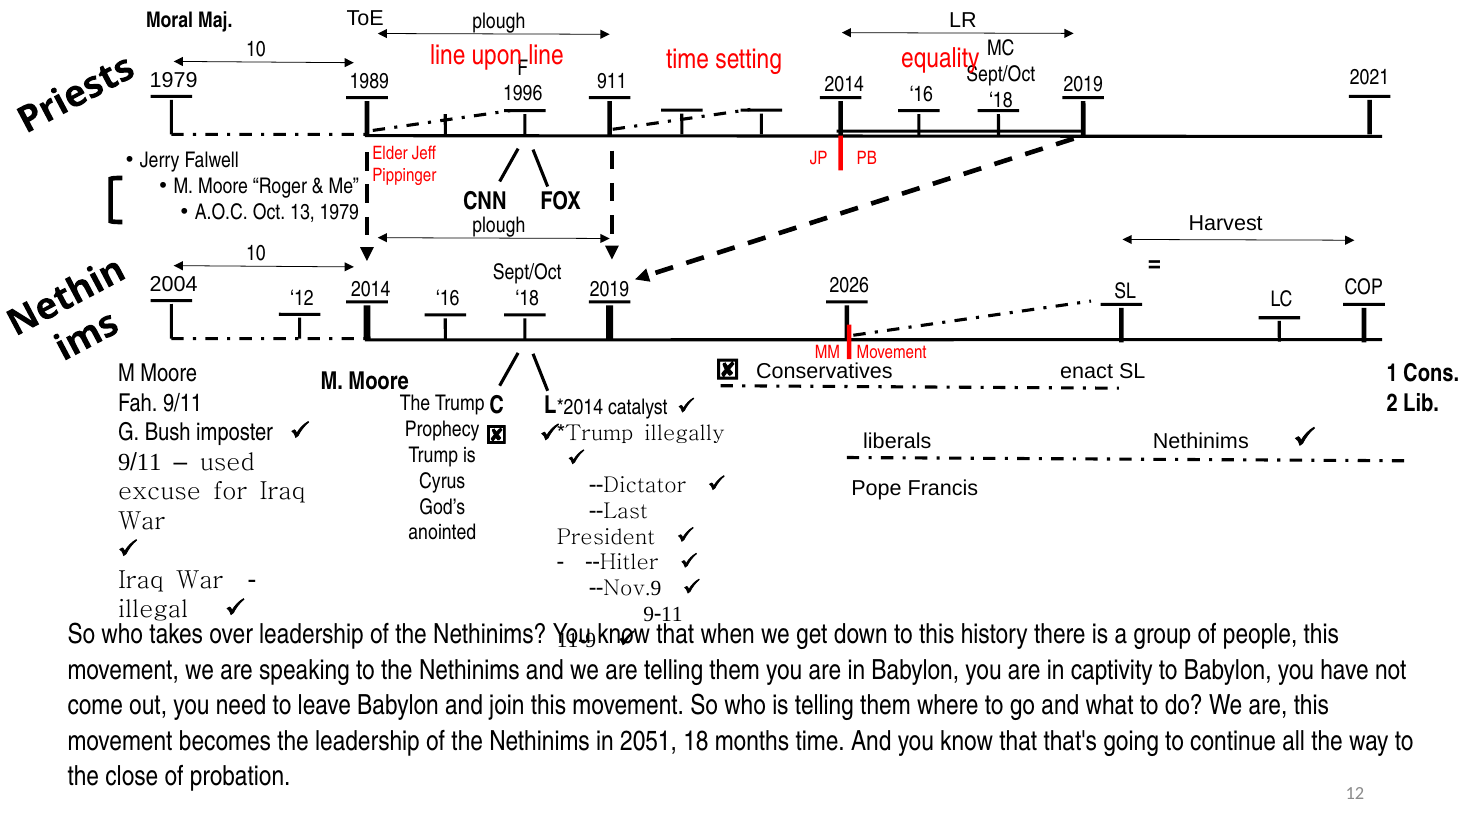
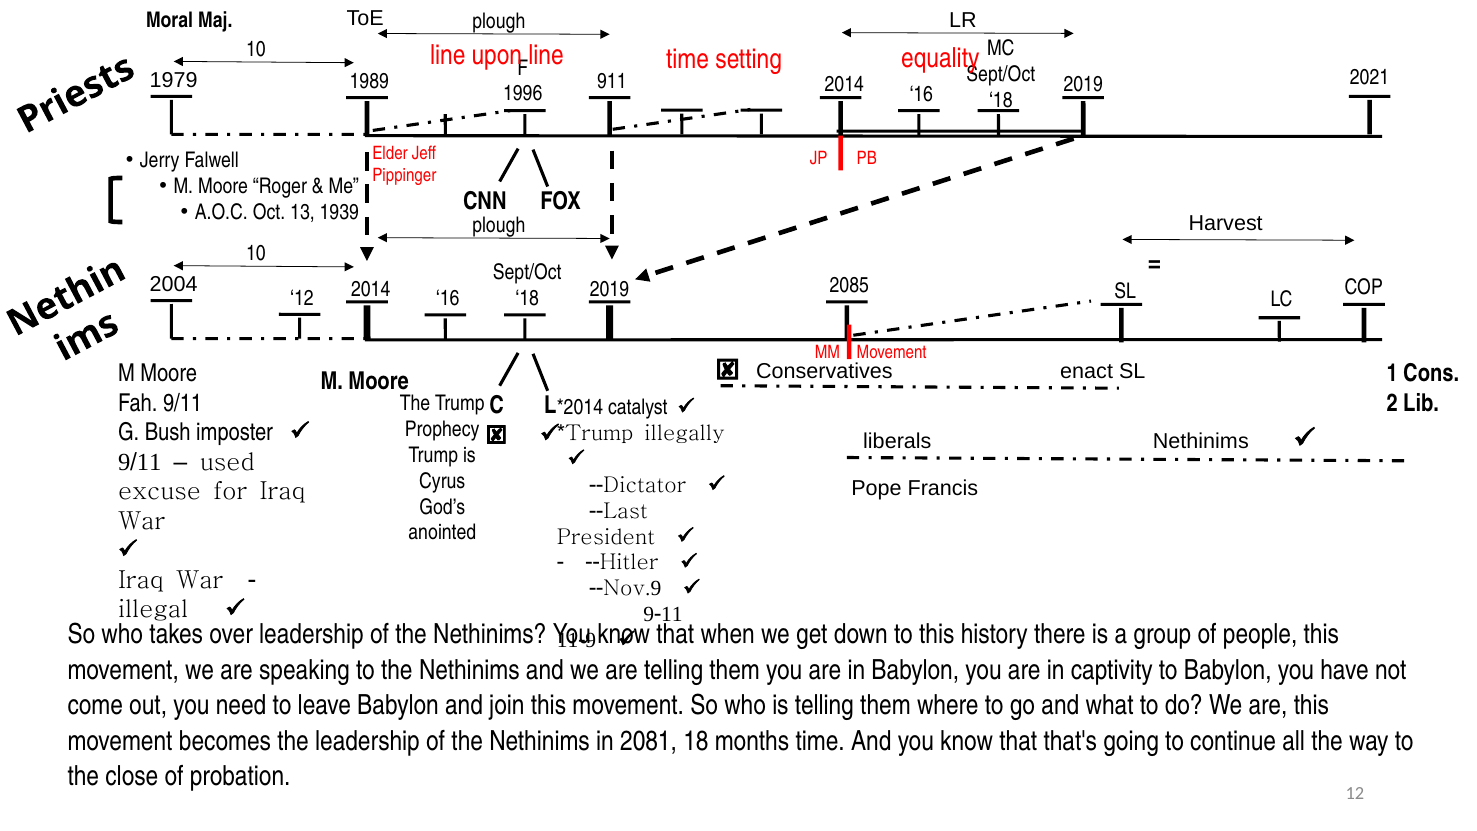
13 1979: 1979 -> 1939 (339, 212)
2026: 2026 -> 2085 (849, 286)
2051: 2051 -> 2081 (649, 741)
